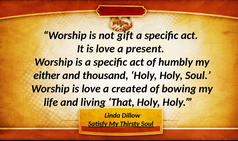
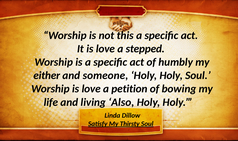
gift: gift -> this (125, 35)
present: present -> stepped (145, 49)
thousand: thousand -> someone (105, 75)
created: created -> petition (129, 89)
That: That -> Also (121, 102)
